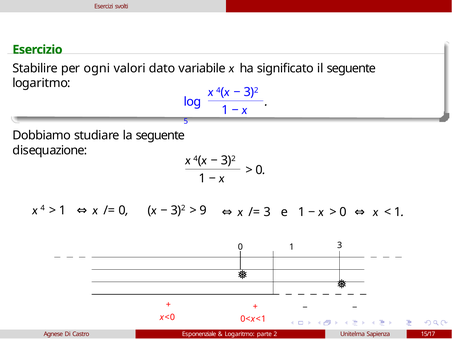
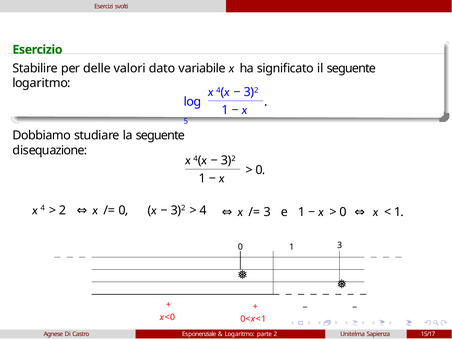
ogni: ogni -> delle (97, 68)
1: 1 -> 2 (62, 211)
9: 9 -> 4 (203, 211)
